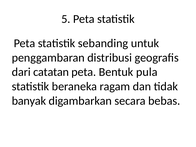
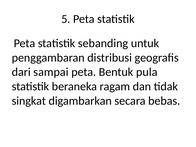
catatan: catatan -> sampai (51, 72)
banyak: banyak -> singkat (29, 101)
